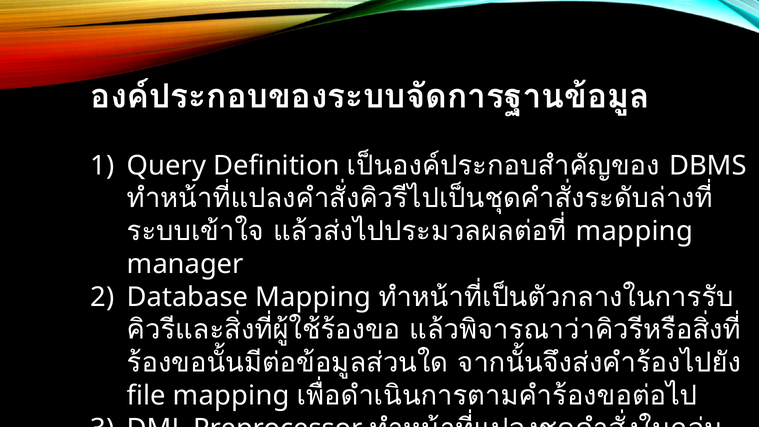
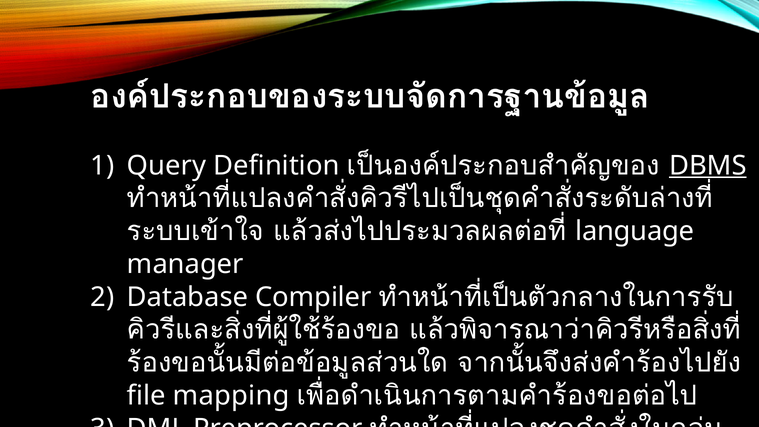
DBMS underline: none -> present (708, 166)
mapping: mapping -> language (635, 231)
Database Mapping: Mapping -> Compiler (313, 297)
